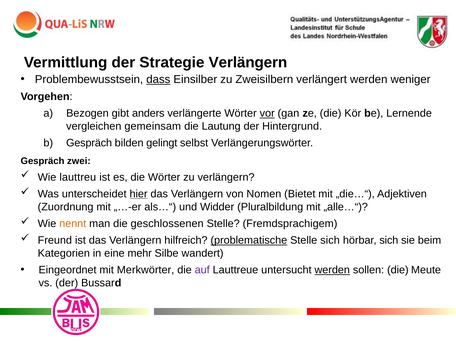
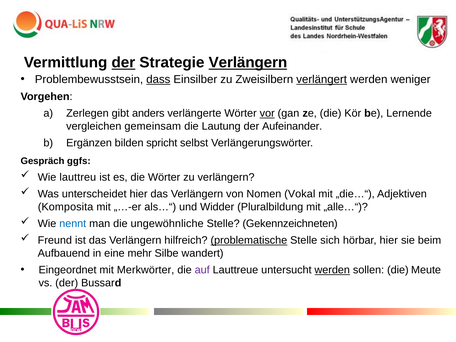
der underline: none -> present (123, 63)
Verlängern underline: none -> present (248, 63)
verlängert underline: none -> present (322, 79)
Bezogen: Bezogen -> Zerlegen (87, 113)
Hintergrund: Hintergrund -> Aufeinander (292, 126)
Gespräch: Gespräch -> Ergänzen (89, 143)
gelingt: gelingt -> spricht (162, 143)
zwei: zwei -> ggfs (79, 161)
hier underline: present -> none (139, 194)
Bietet: Bietet -> Vokal (300, 194)
Zuordnung: Zuordnung -> Komposita (66, 207)
nennt colour: orange -> blue (73, 224)
geschlossenen: geschlossenen -> ungewöhnliche (167, 224)
Fremdsprachigem: Fremdsprachigem -> Gekennzeichneten (290, 224)
hörbar sich: sich -> hier (389, 240)
Kategorien: Kategorien -> Aufbauend (64, 253)
